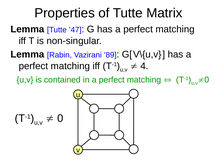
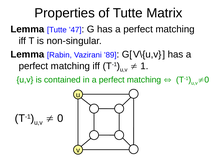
4: 4 -> 1 (144, 66)
